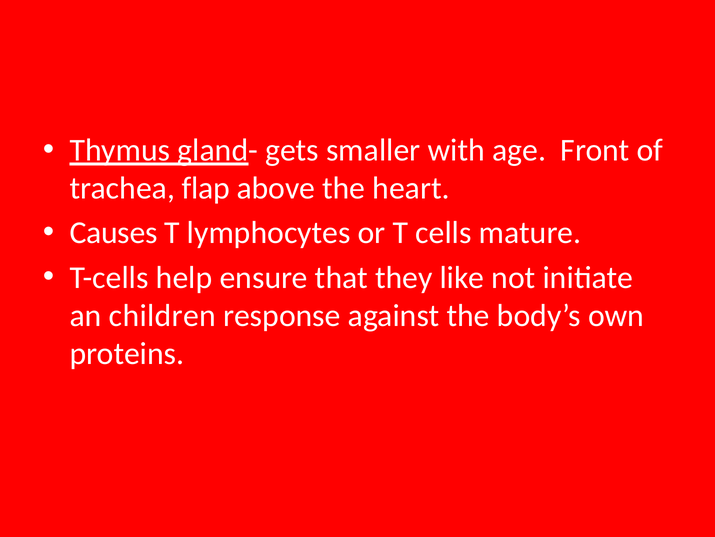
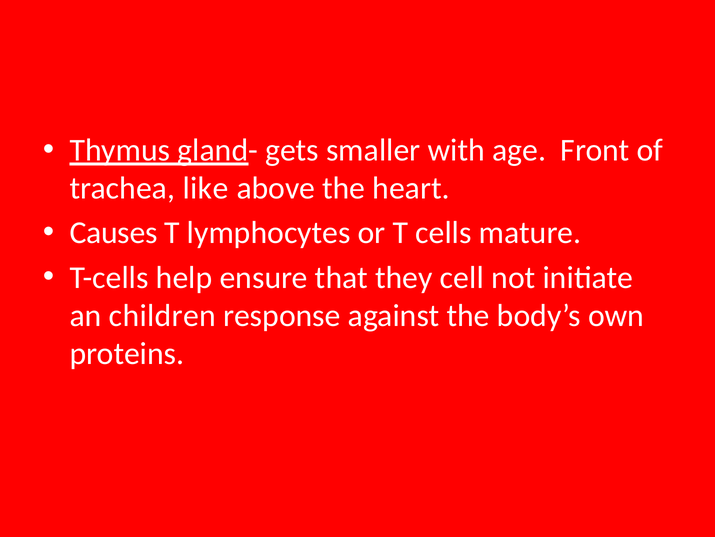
flap: flap -> like (206, 188)
like: like -> cell (462, 277)
